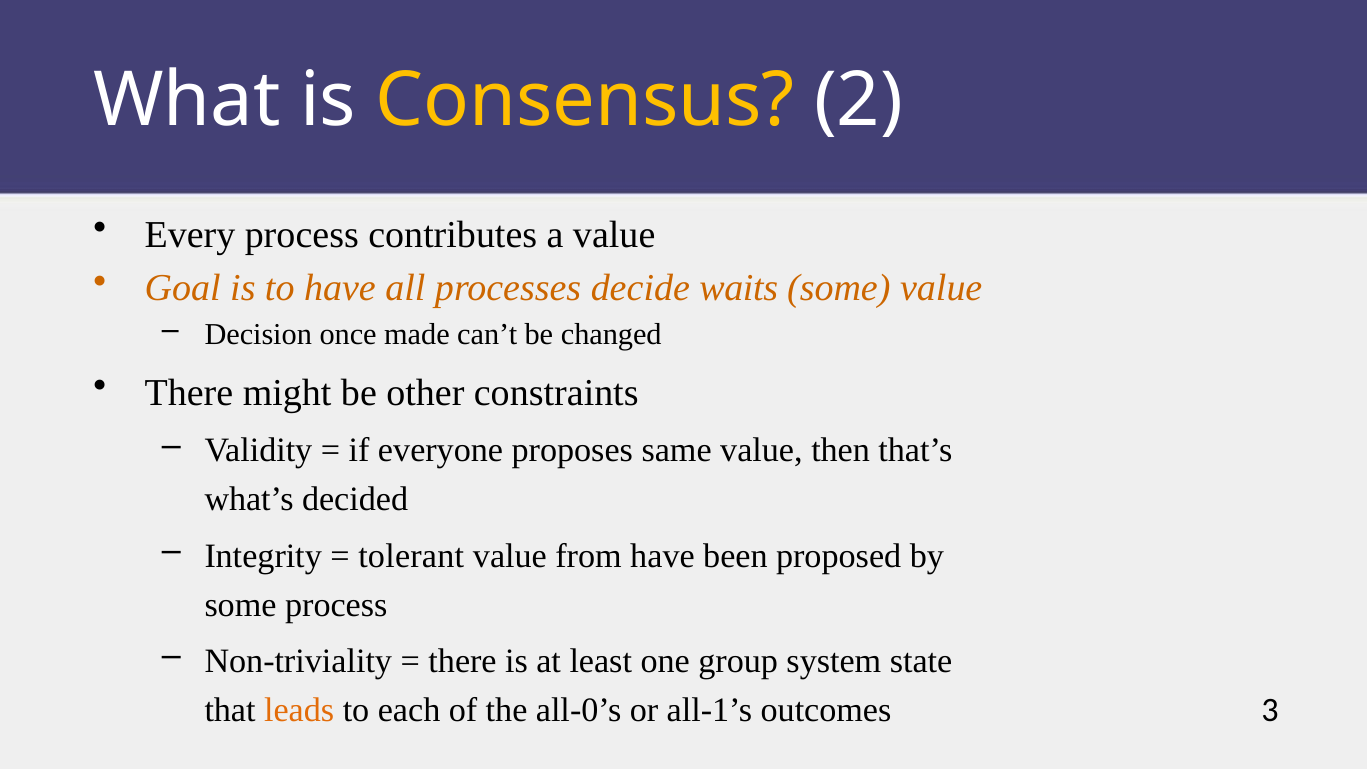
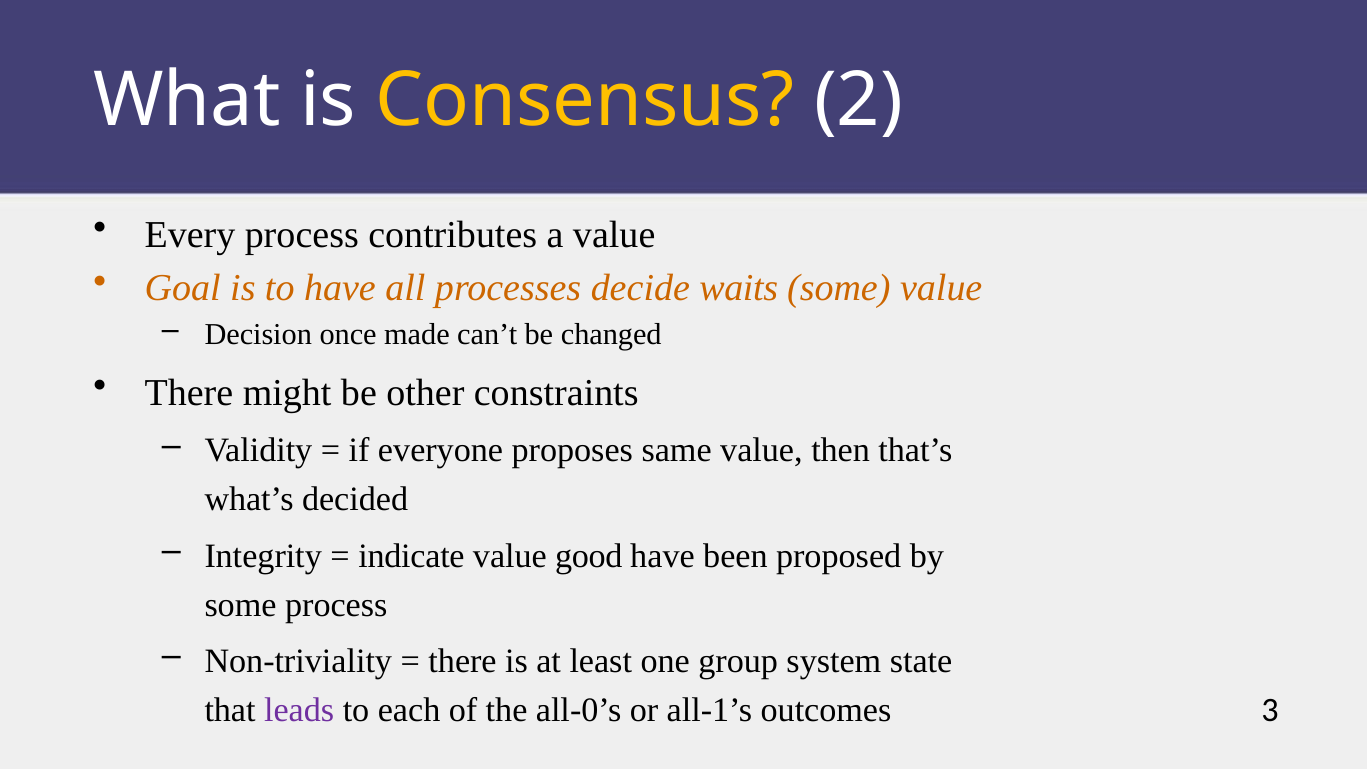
tolerant: tolerant -> indicate (411, 556)
from: from -> good (589, 556)
leads colour: orange -> purple (299, 710)
